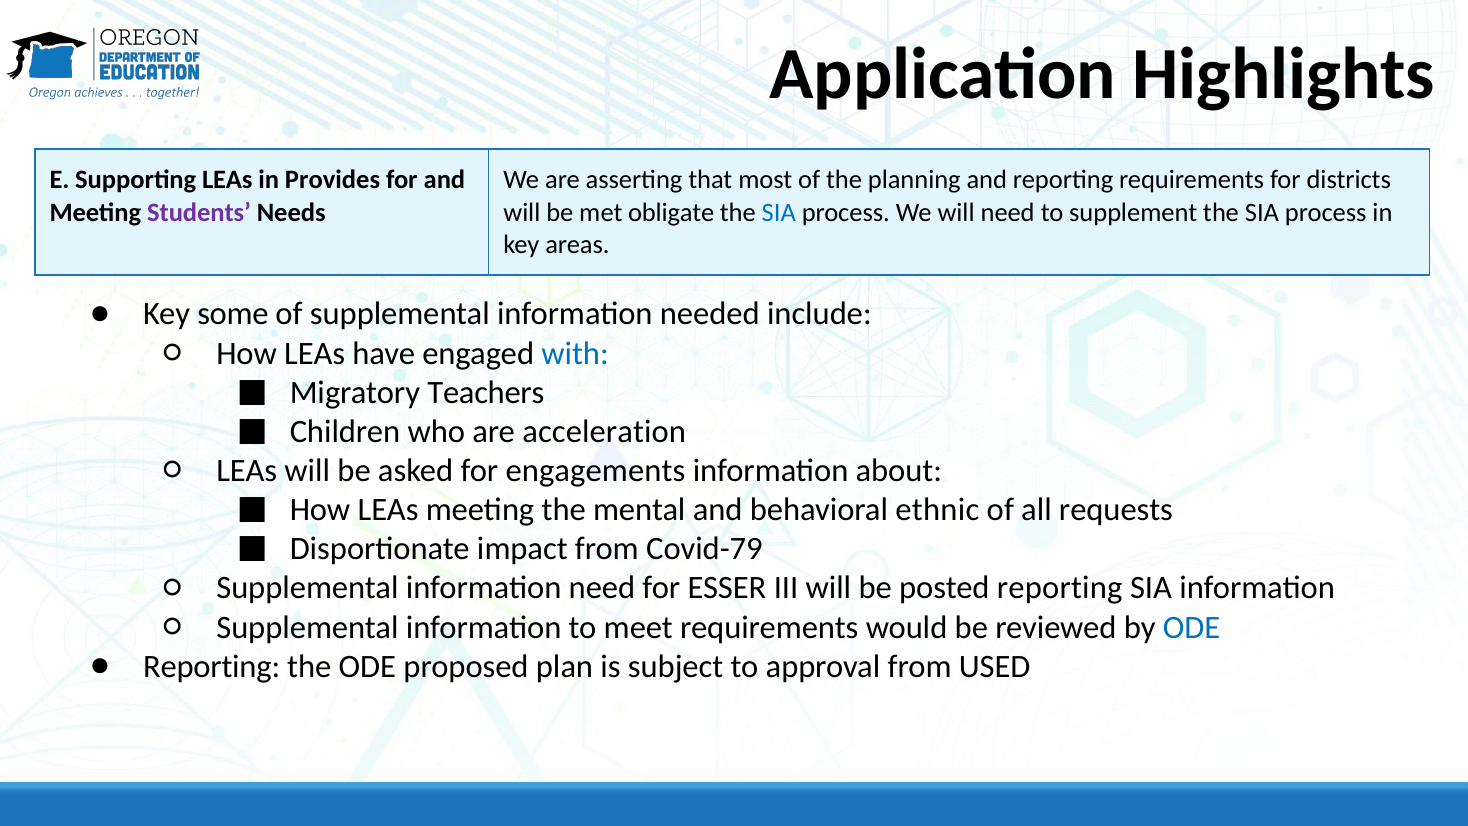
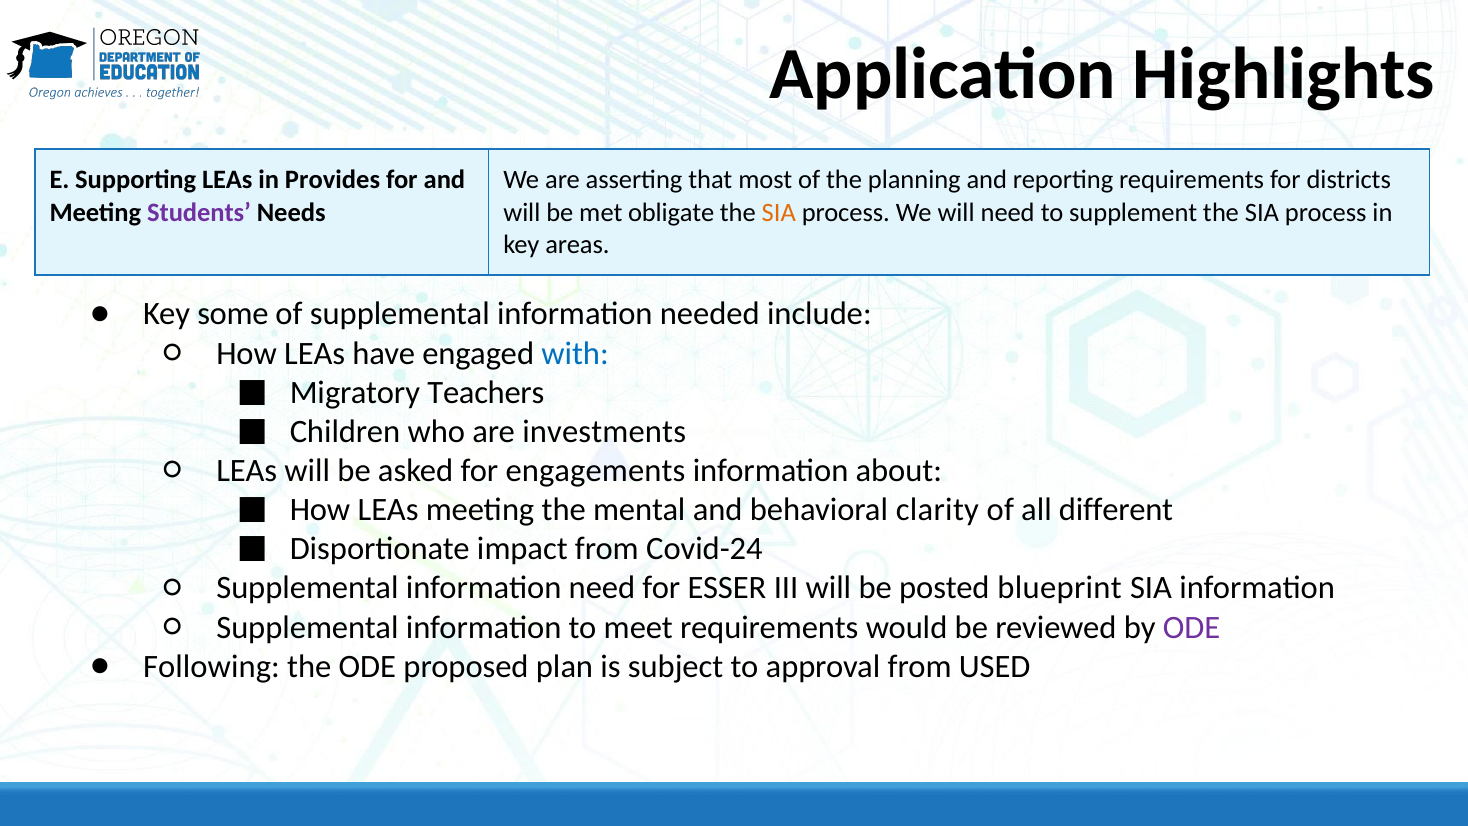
SIA colour: blue -> orange (779, 212)
acceleration: acceleration -> investments (604, 431)
ethnic: ethnic -> clarity (937, 510)
requests: requests -> different (1116, 510)
Covid-79: Covid-79 -> Covid-24 (704, 549)
posted reporting: reporting -> blueprint (1060, 588)
ODE colour: blue -> purple (1192, 627)
Reporting: Reporting -> Following (211, 666)
